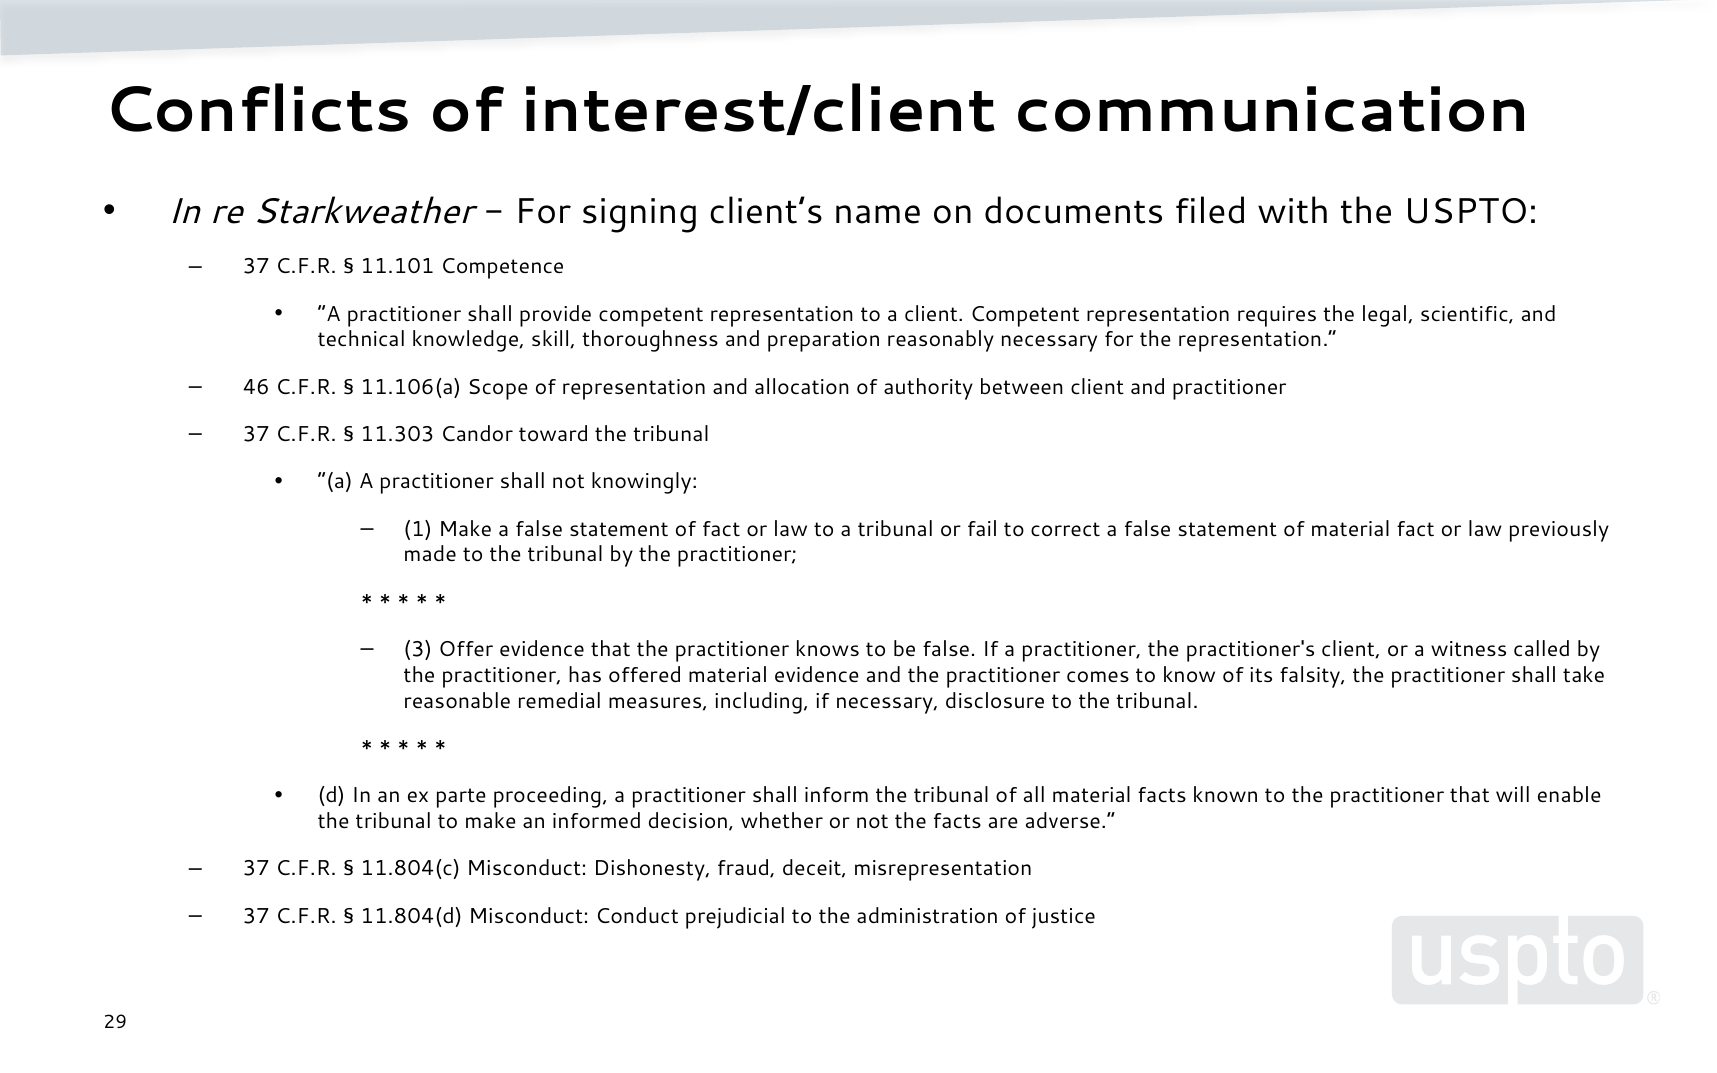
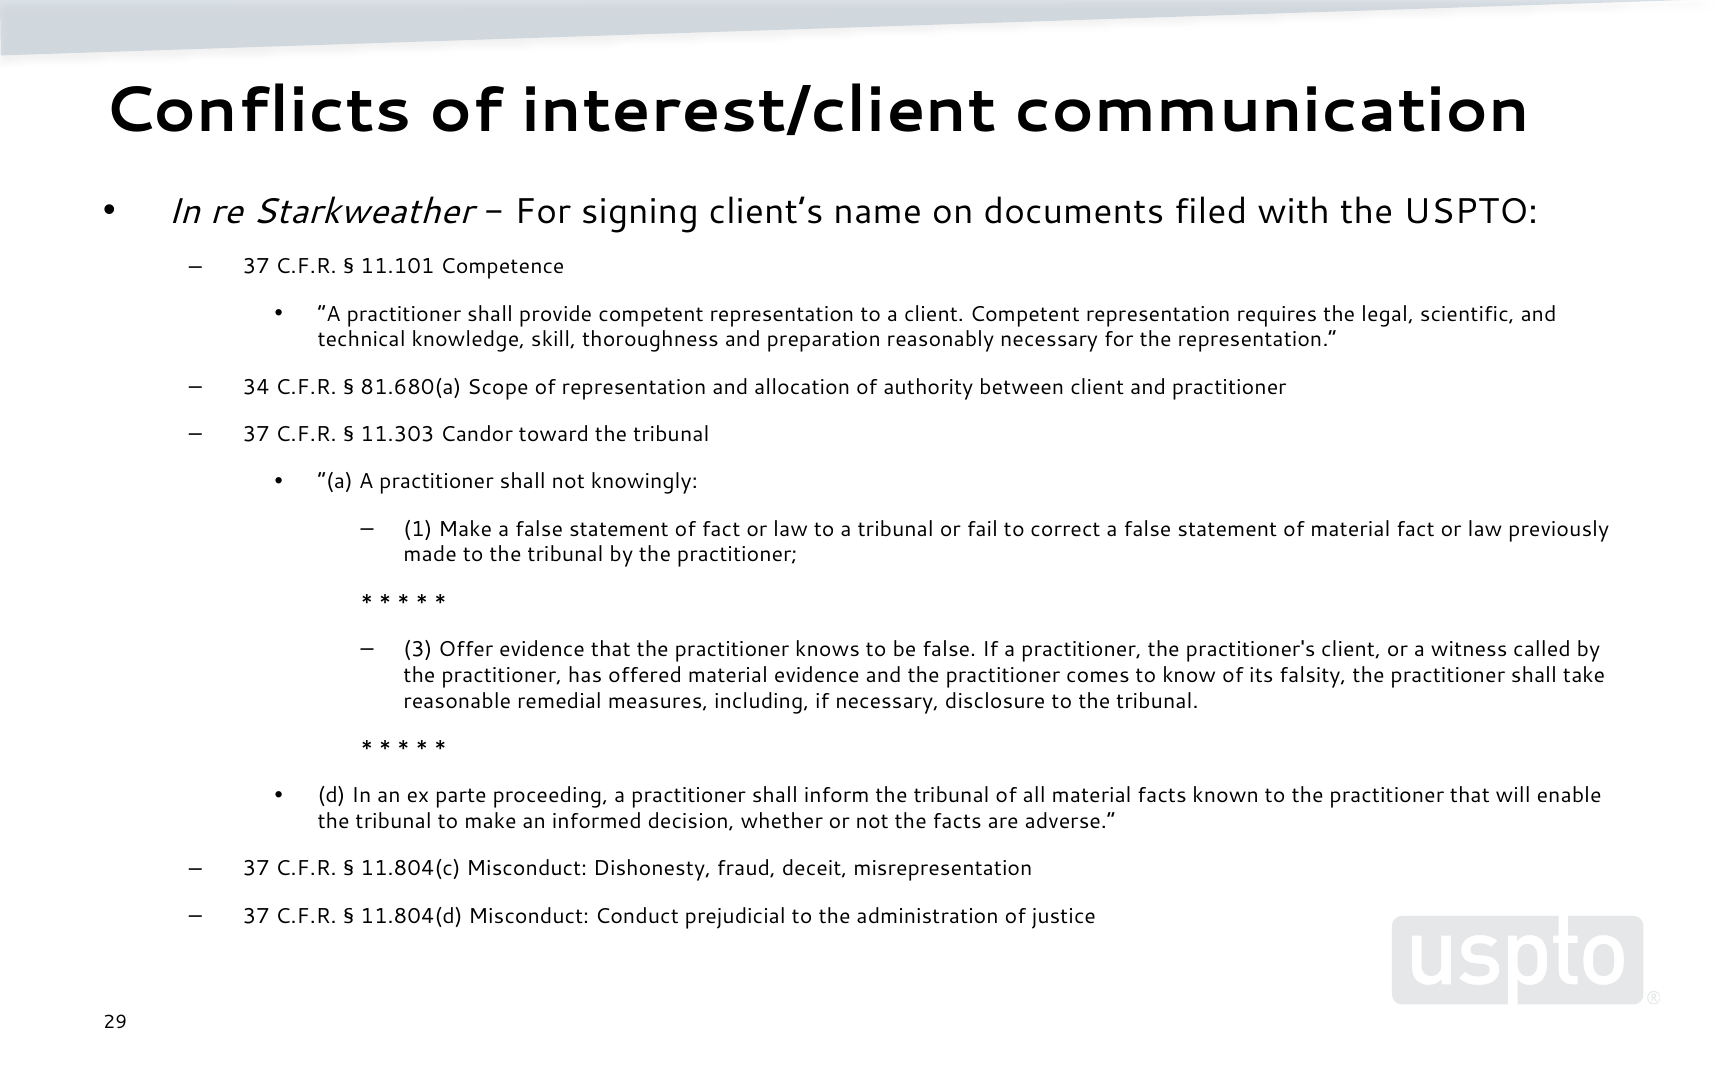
46: 46 -> 34 (256, 387)
11.106(a: 11.106(a -> 81.680(a (411, 387)
